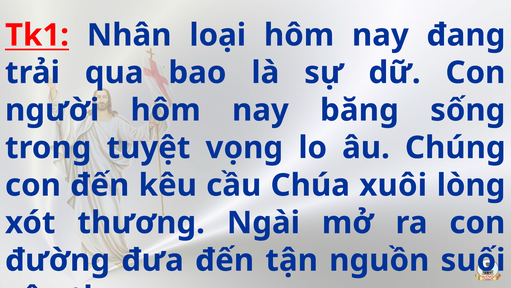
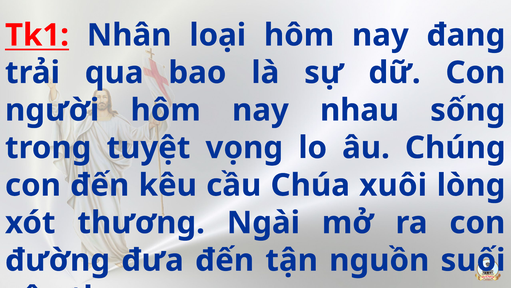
băng: băng -> nhau (360, 110)
